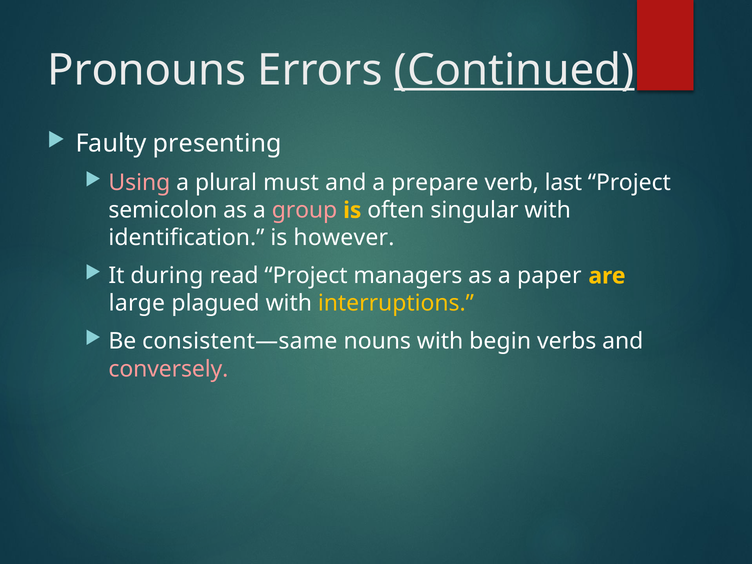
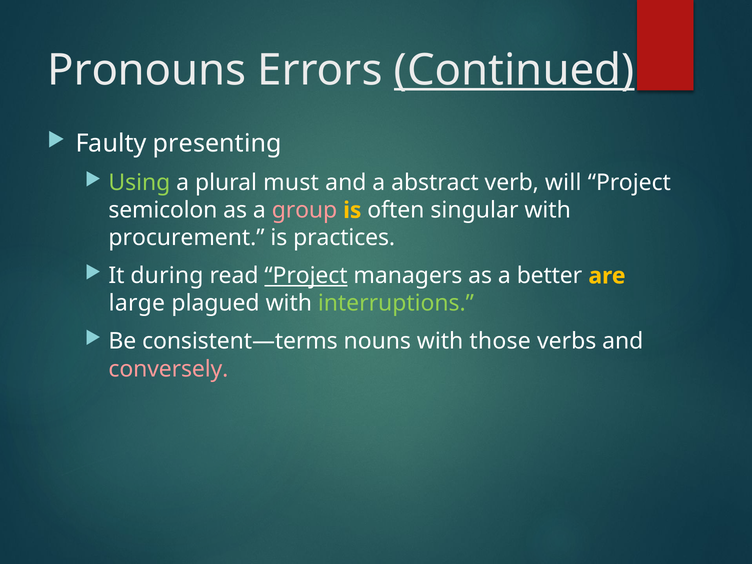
Using colour: pink -> light green (139, 183)
prepare: prepare -> abstract (435, 183)
last: last -> will (563, 183)
identification: identification -> procurement (187, 238)
however: however -> practices (344, 238)
Project underline: none -> present (306, 276)
paper: paper -> better (549, 276)
interruptions colour: yellow -> light green (396, 303)
consistent—same: consistent—same -> consistent—terms (240, 341)
begin: begin -> those (500, 341)
